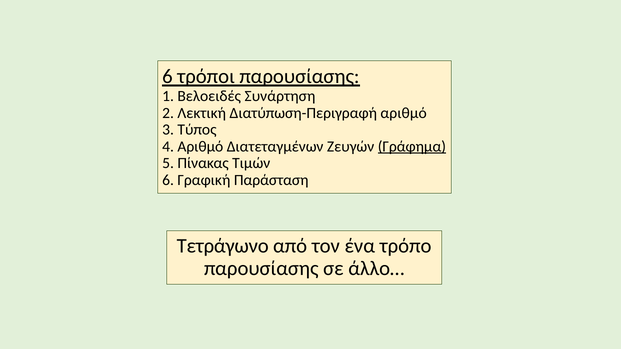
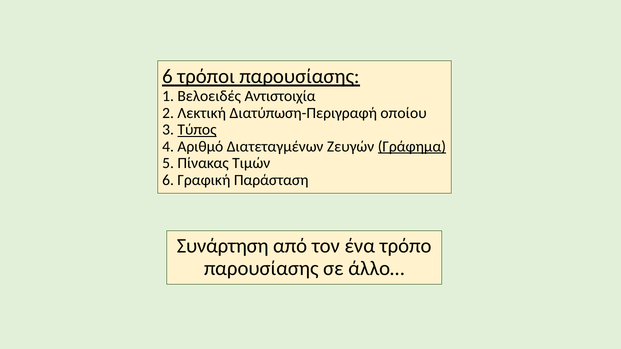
Συνάρτηση: Συνάρτηση -> Αντιστοιχία (280, 96)
Διατύπωση-Περιγραφή αριθμό: αριθμό -> οποίου (404, 113)
Τύπος underline: none -> present (197, 130)
Τετράγωνο: Τετράγωνο -> Συνάρτηση (223, 246)
